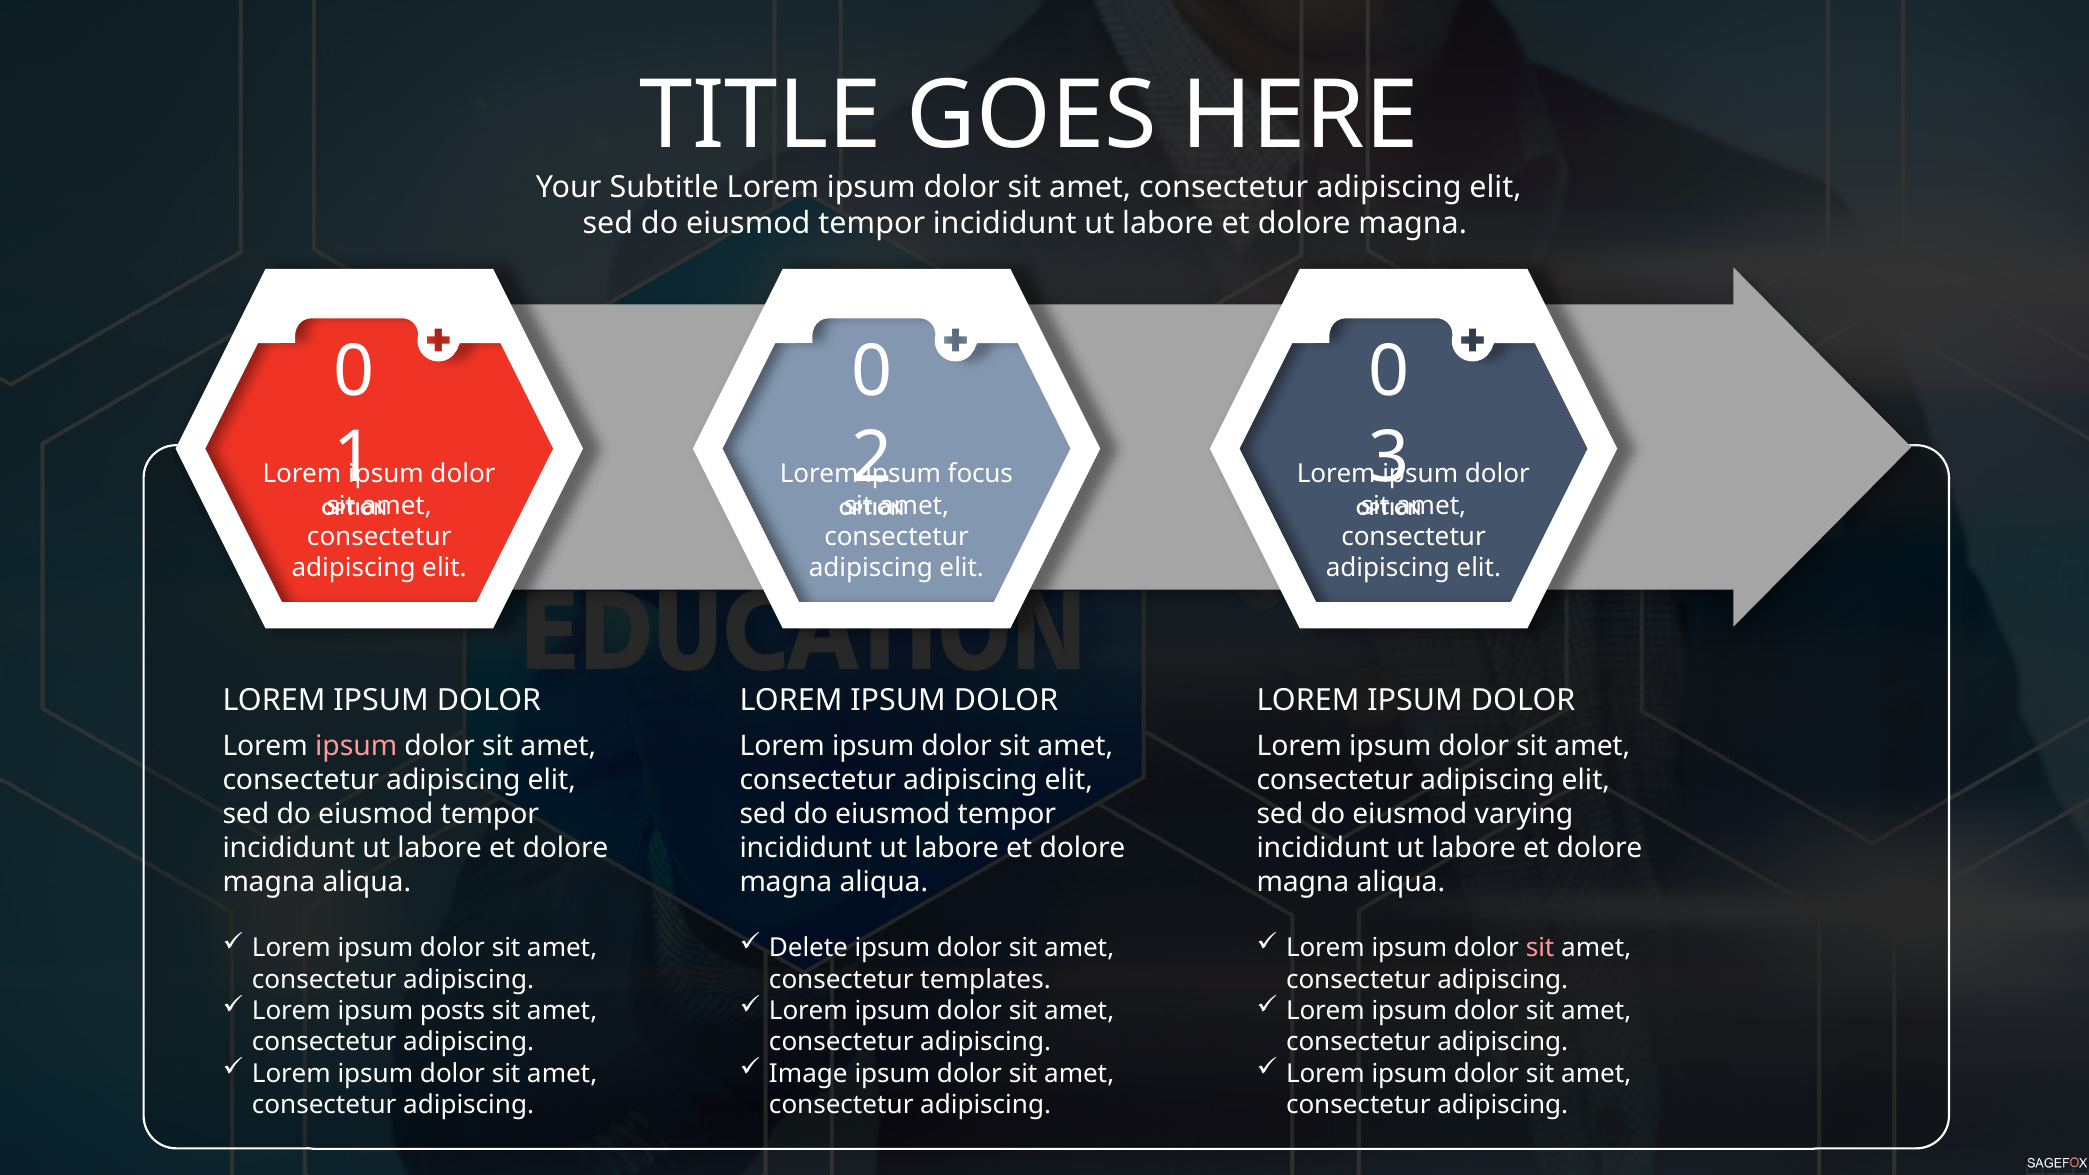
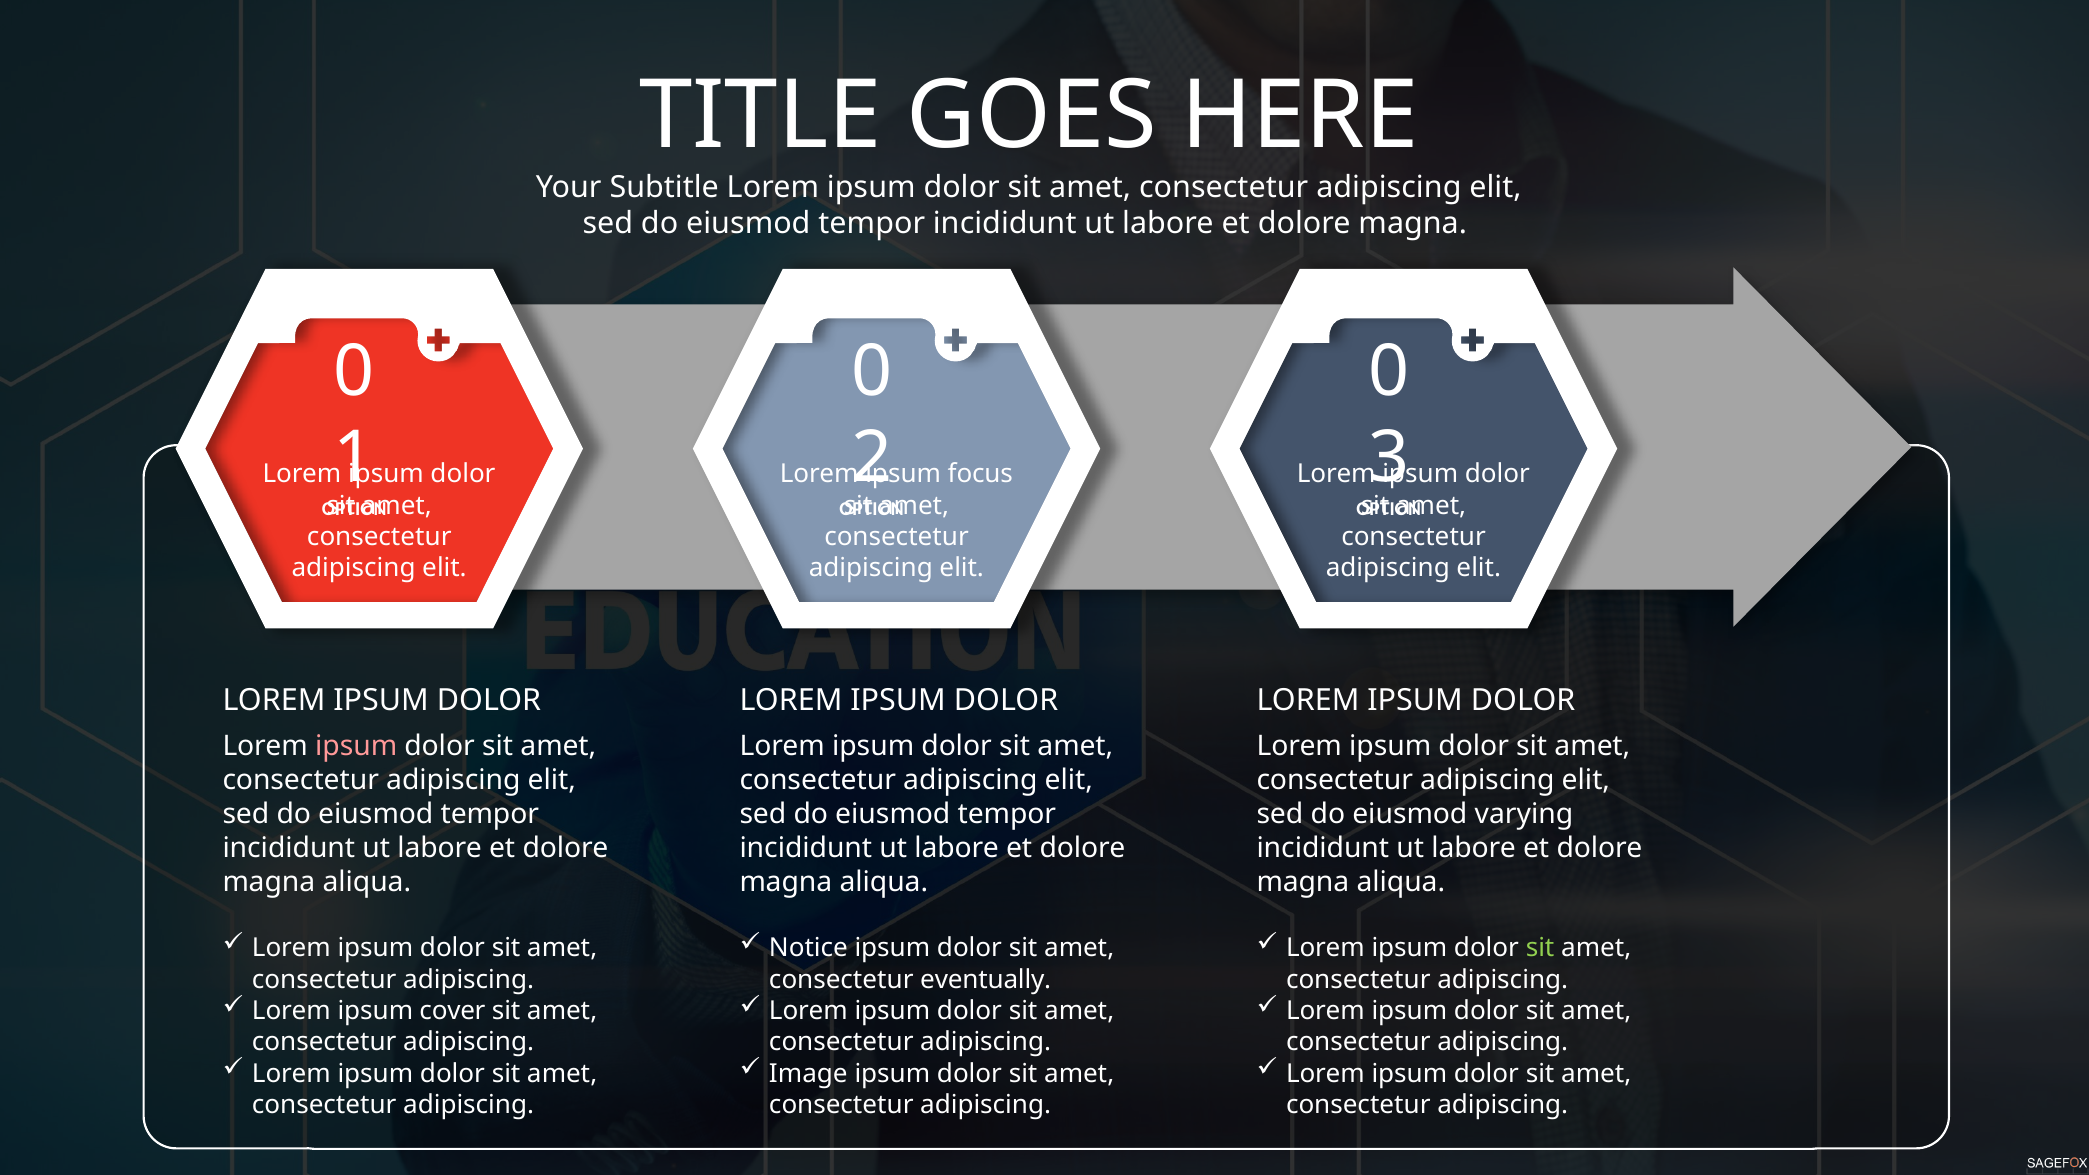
Delete: Delete -> Notice (808, 948)
sit colour: pink -> light green (1540, 948)
templates: templates -> eventually (986, 980)
posts: posts -> cover (452, 1011)
